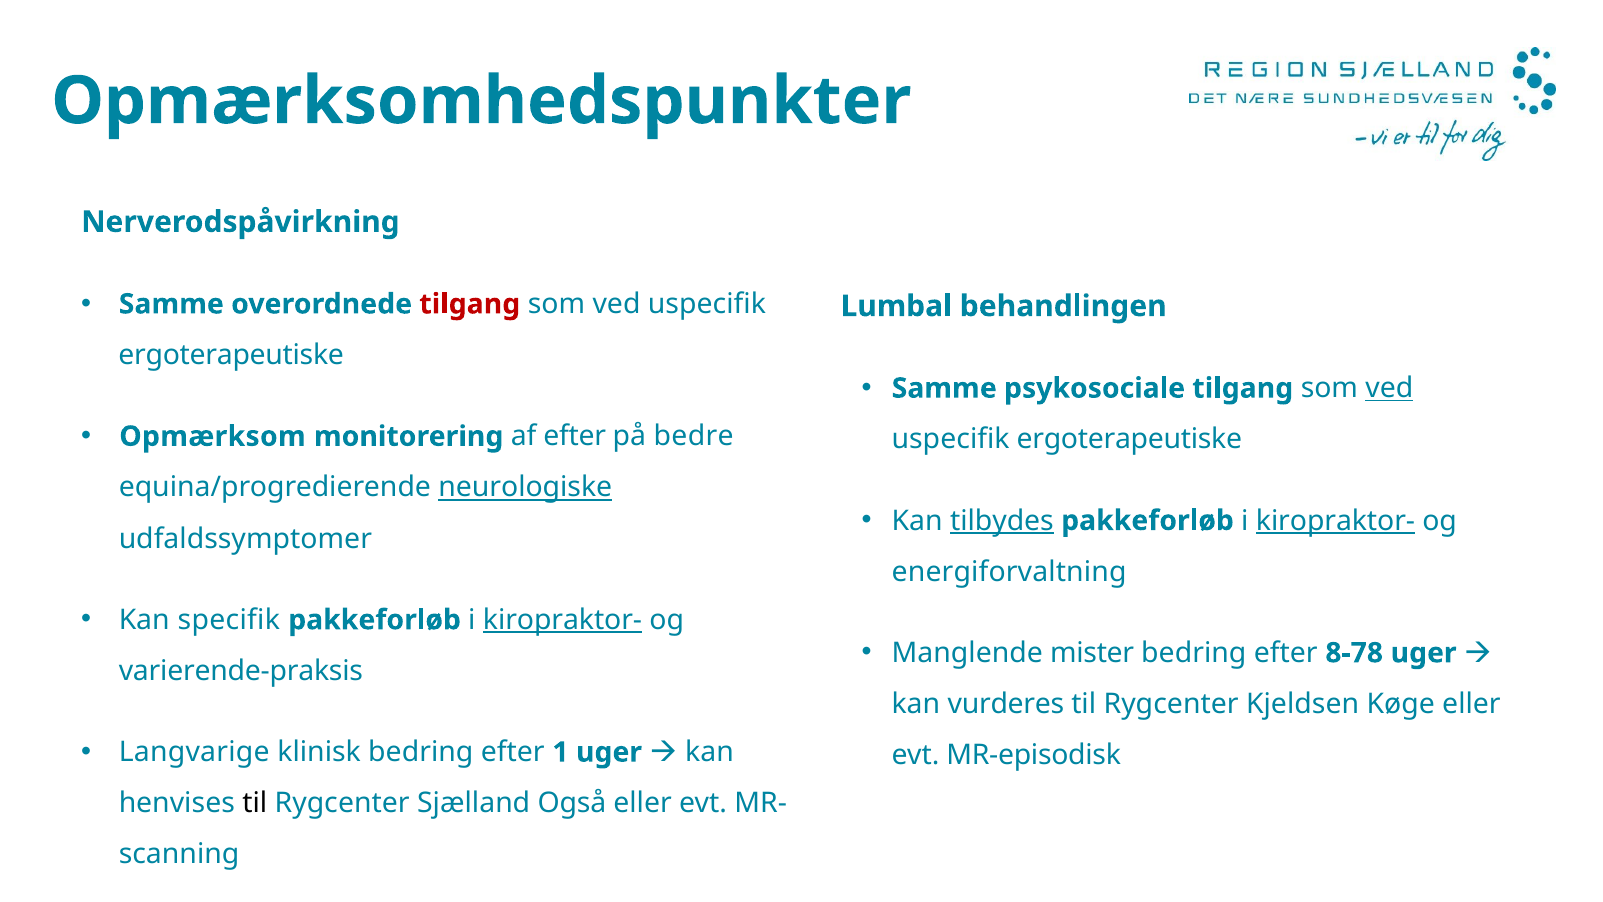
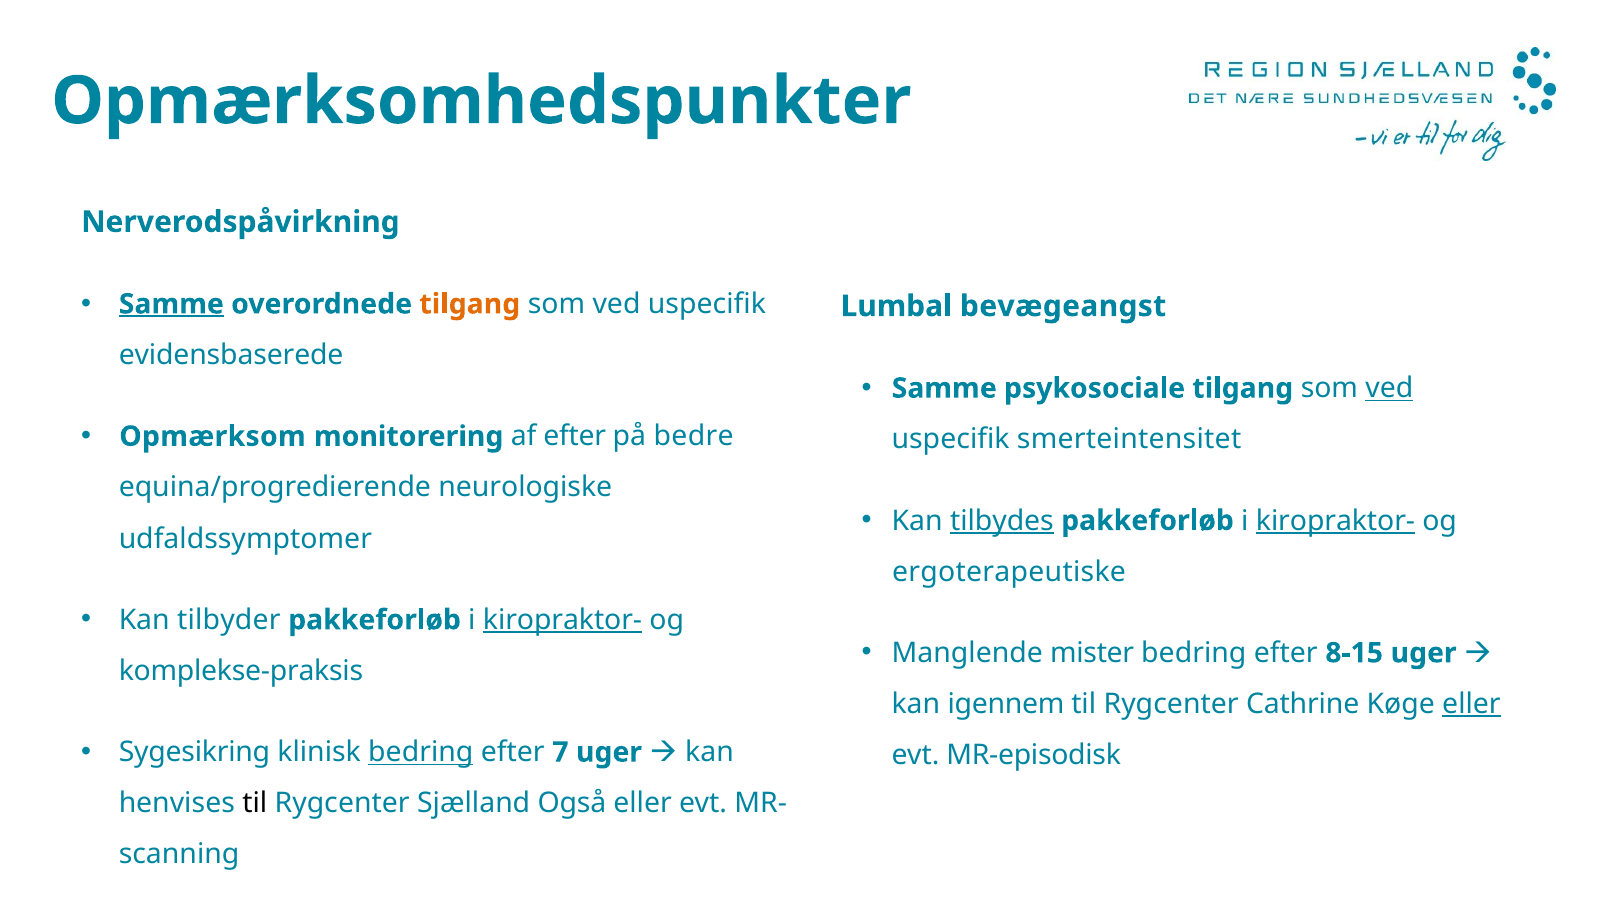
Samme underline: none -> present (171, 304)
tilgang colour: red -> orange (470, 304)
behandlingen: behandlingen -> bevægeangst (1063, 306)
ergoterapeutiske: ergoterapeutiske -> evidensbaserede (231, 355)
ergoterapeutiske: ergoterapeutiske -> smerteintensitet (1129, 439)
neurologiske underline: present -> none (525, 487)
energiforvaltning: energiforvaltning -> ergoterapeutiske (1009, 572)
specifik: specifik -> tilbyder (229, 620)
8-78: 8-78 -> 8-15 (1354, 653)
varierende-praksis: varierende-praksis -> komplekse-praksis (241, 671)
vurderes: vurderes -> igennem (1006, 704)
Kjeldsen: Kjeldsen -> Cathrine (1303, 704)
eller underline: none -> present (1471, 704)
Langvarige: Langvarige -> Sygesikring (194, 752)
bedring underline: none -> present (421, 752)
1: 1 -> 7 (560, 752)
